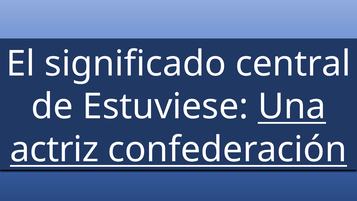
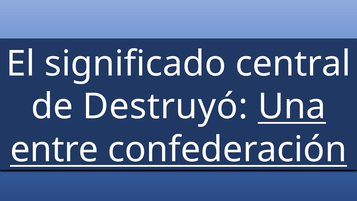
Estuviese: Estuviese -> Destruyó (165, 107)
actriz: actriz -> entre (54, 149)
